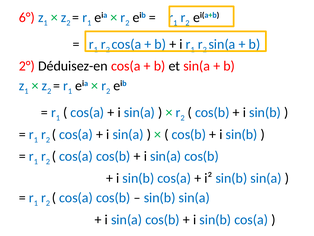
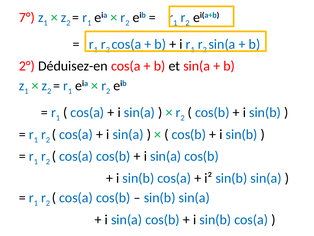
6°: 6° -> 7° (27, 17)
